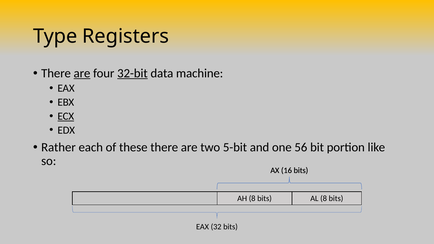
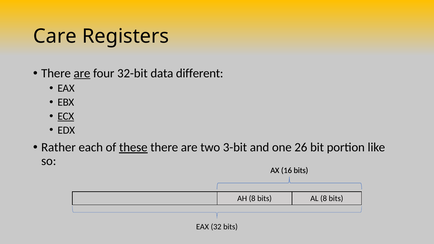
Type: Type -> Care (55, 36)
32-bit underline: present -> none (132, 73)
machine: machine -> different (200, 73)
these underline: none -> present (133, 147)
5-bit: 5-bit -> 3-bit (235, 147)
56: 56 -> 26 (301, 147)
